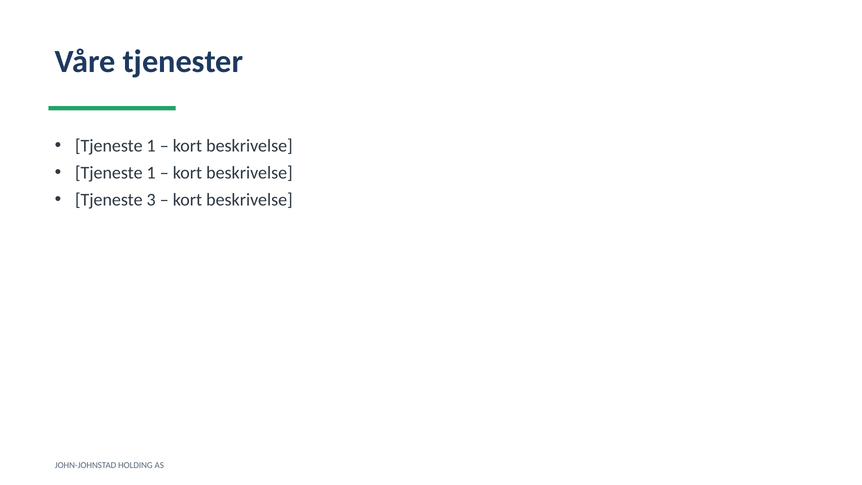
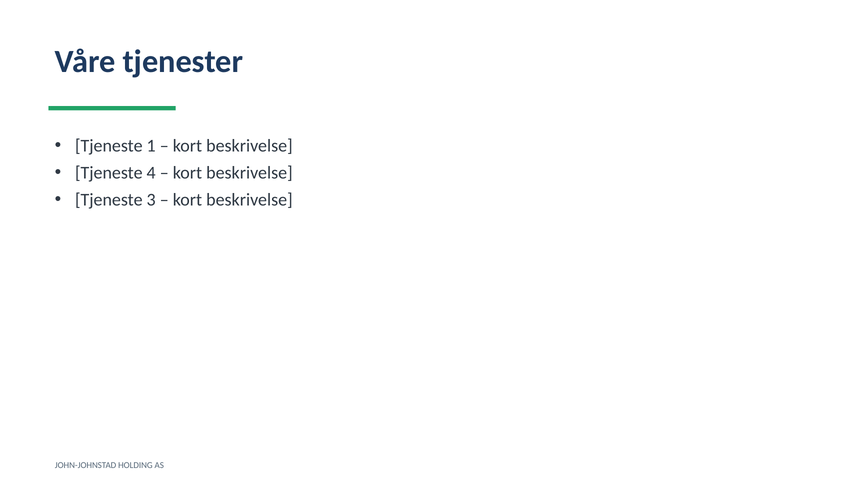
1: 1 -> 4 (151, 173)
